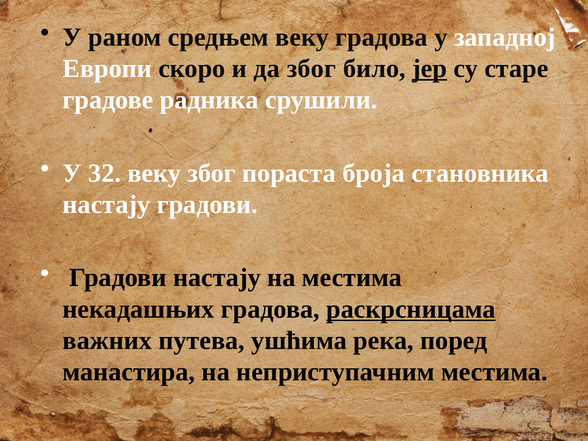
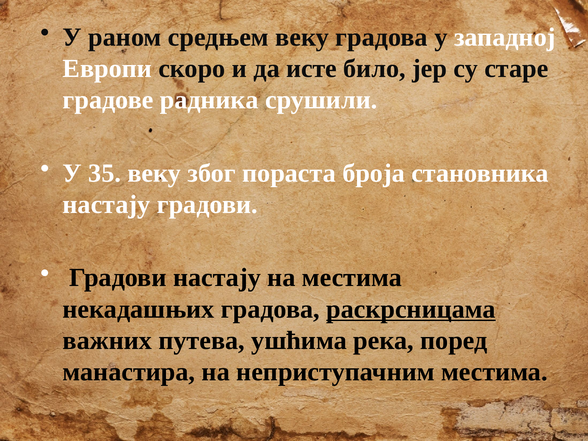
да због: због -> исте (312, 69)
јер underline: present -> none (430, 69)
32: 32 -> 35 (105, 173)
